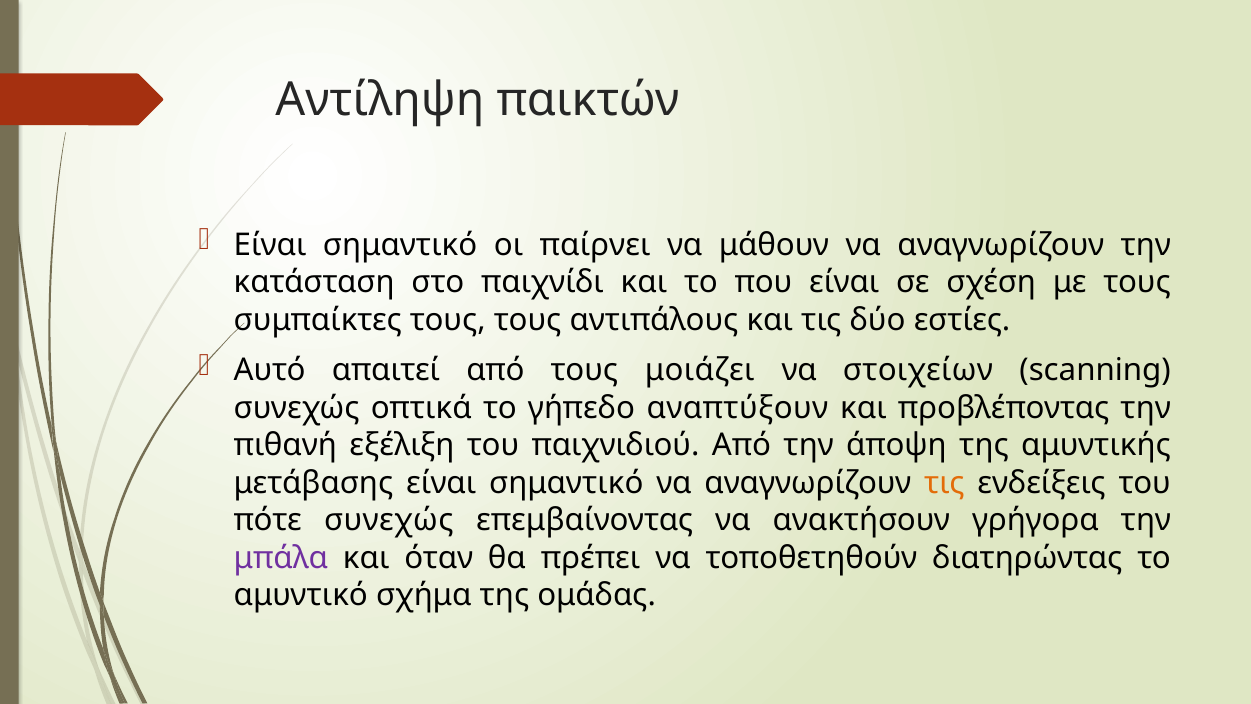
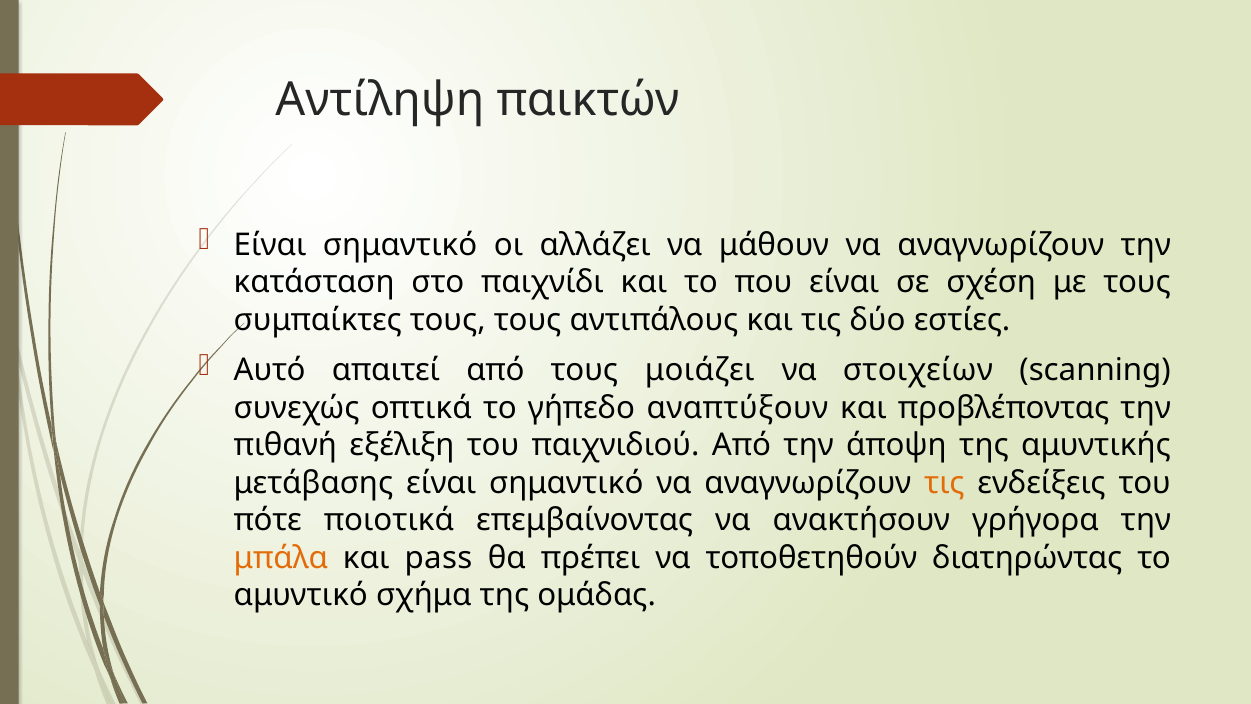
παίρνει: παίρνει -> αλλάζει (595, 245)
πότε συνεχώς: συνεχώς -> ποιοτικά (389, 520)
μπάλα colour: purple -> orange (281, 558)
όταν: όταν -> pass (439, 558)
